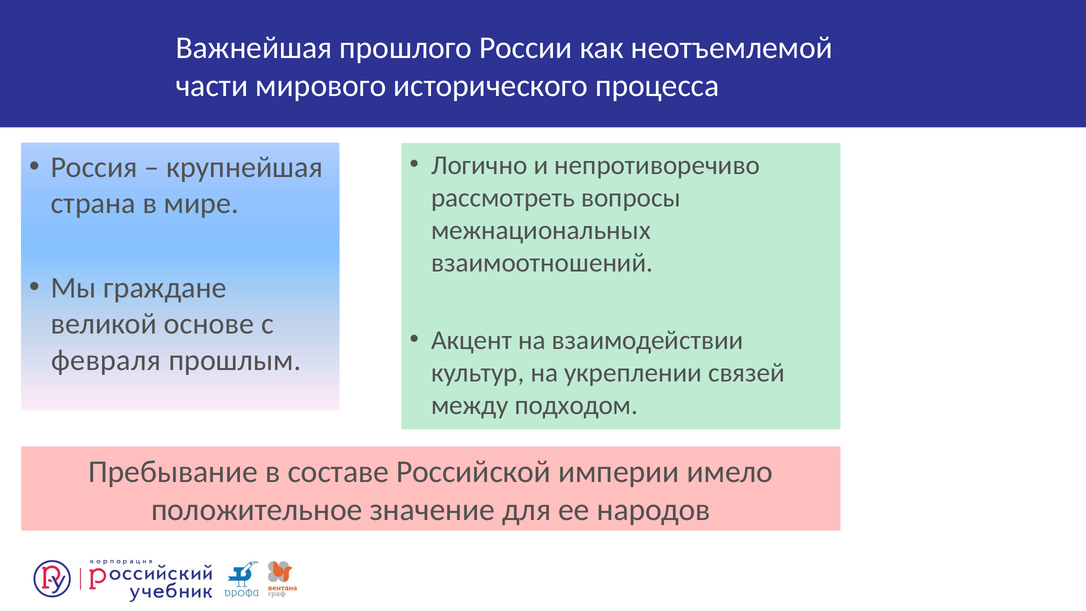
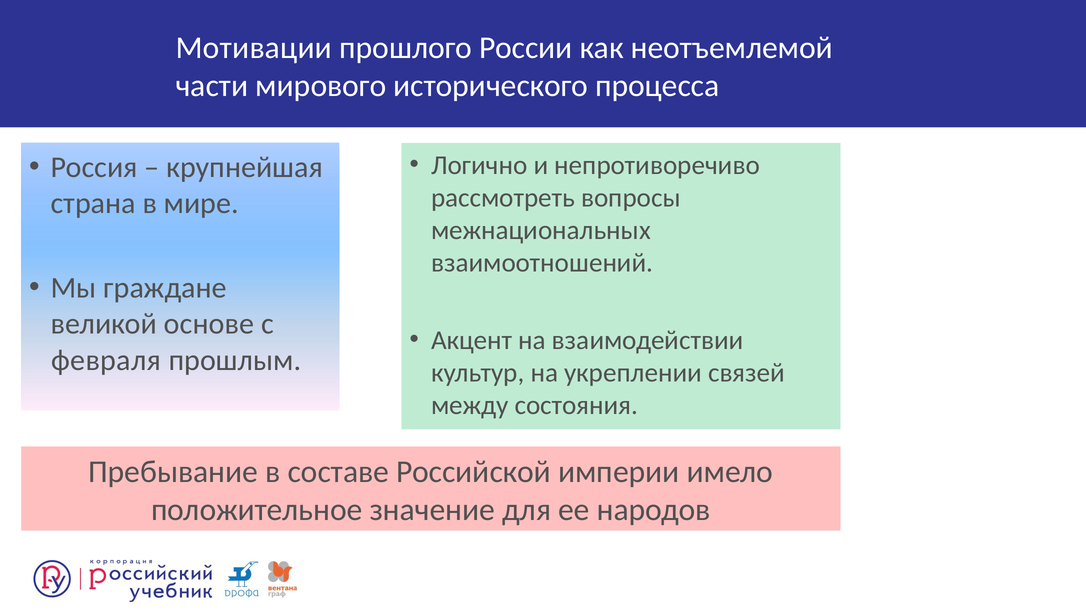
Важнейшая: Важнейшая -> Мотивации (254, 48)
подходом: подходом -> состояния (576, 405)
